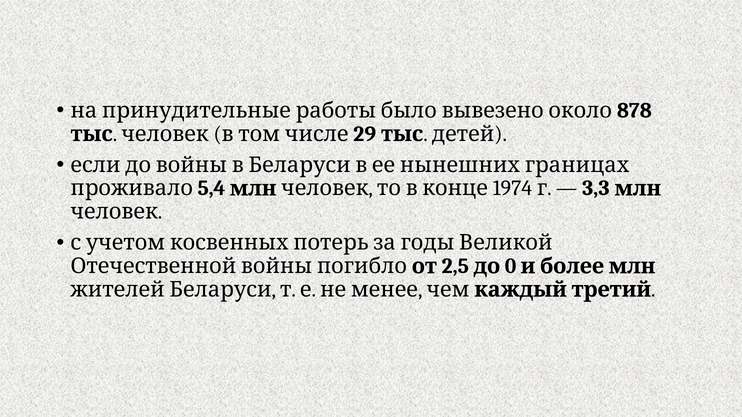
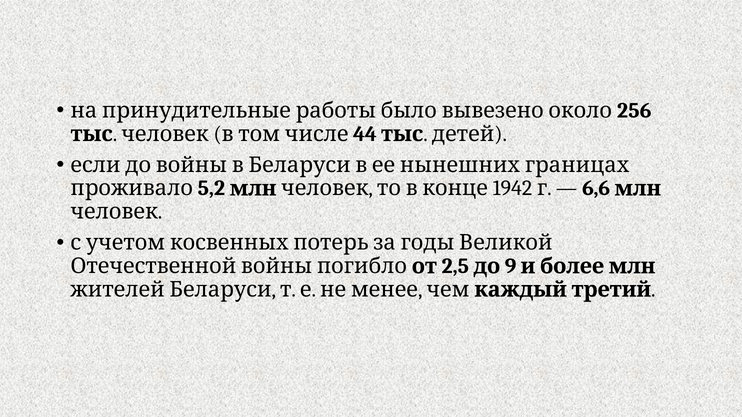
878: 878 -> 256 (634, 111)
29: 29 -> 44 (365, 134)
5,4: 5,4 -> 5,2 (211, 189)
1974: 1974 -> 1942 (512, 189)
3,3: 3,3 -> 6,6 (596, 189)
0: 0 -> 9 (511, 266)
